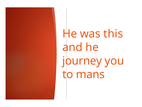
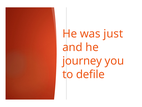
this: this -> just (113, 34)
mans: mans -> defile (90, 74)
